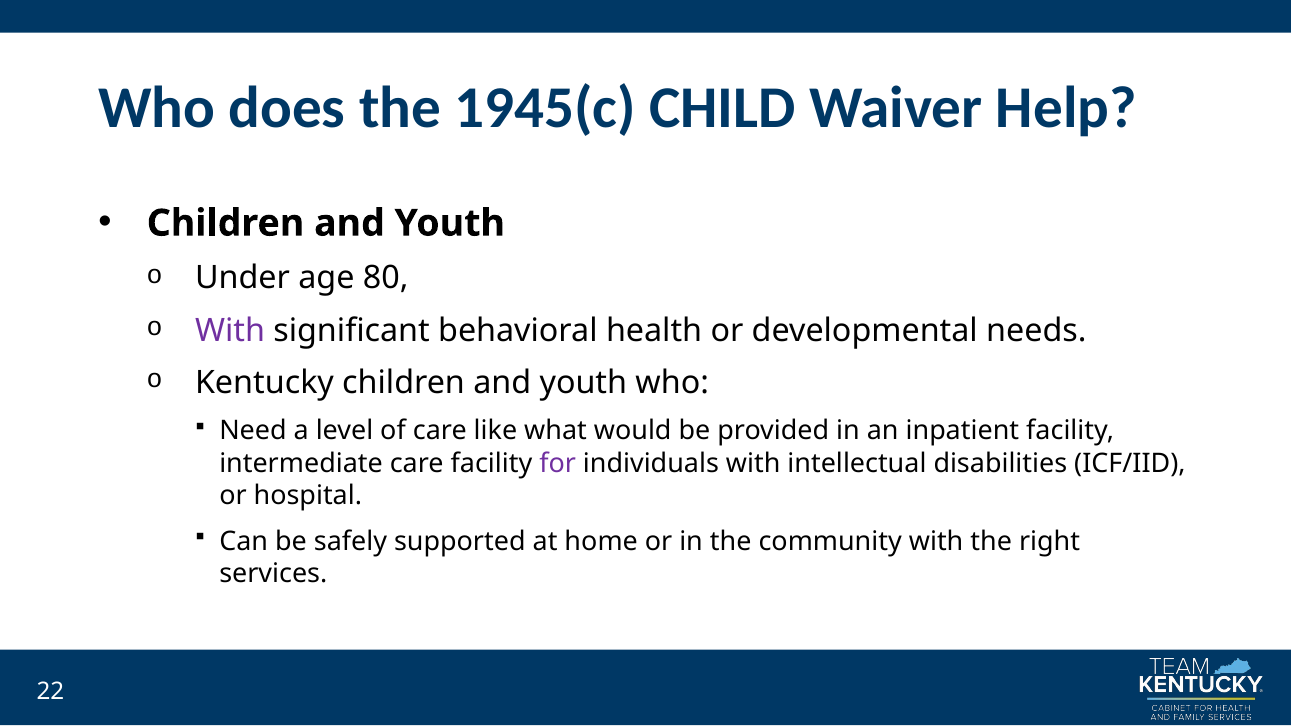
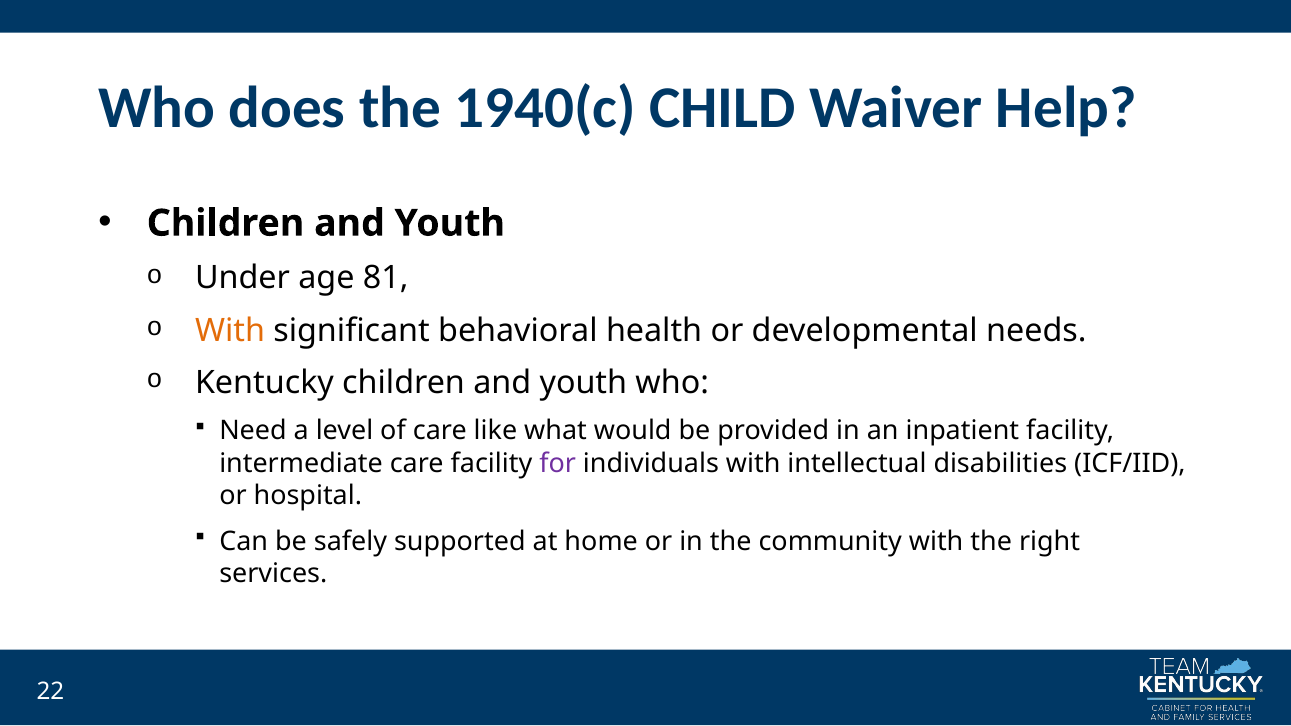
1945(c: 1945(c -> 1940(c (545, 108)
80: 80 -> 81 (386, 278)
With colour: purple -> orange (230, 330)
